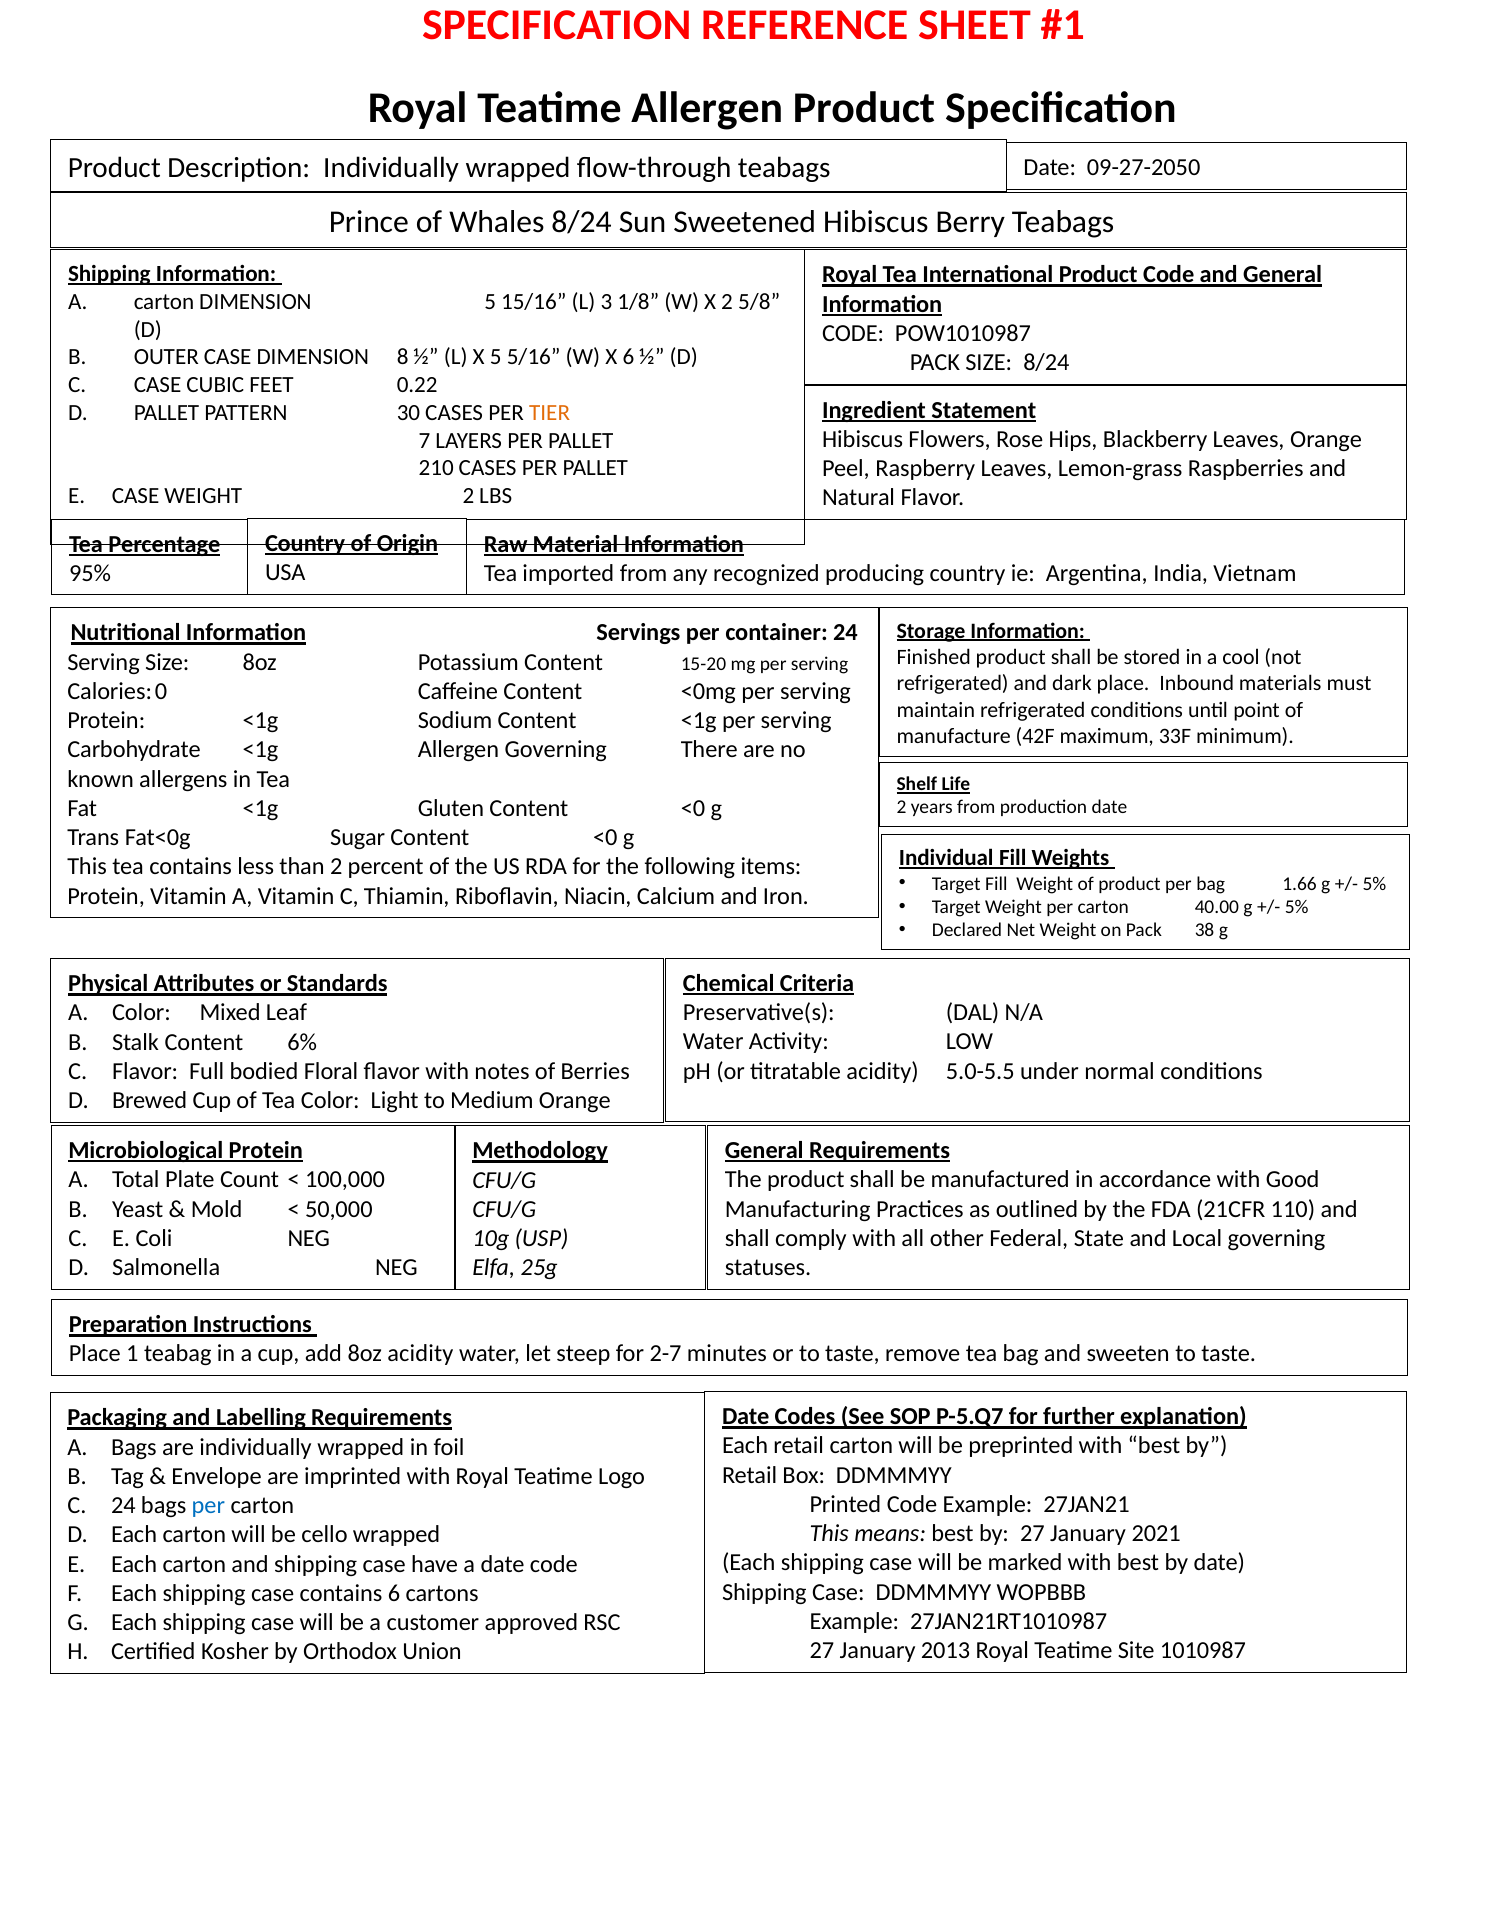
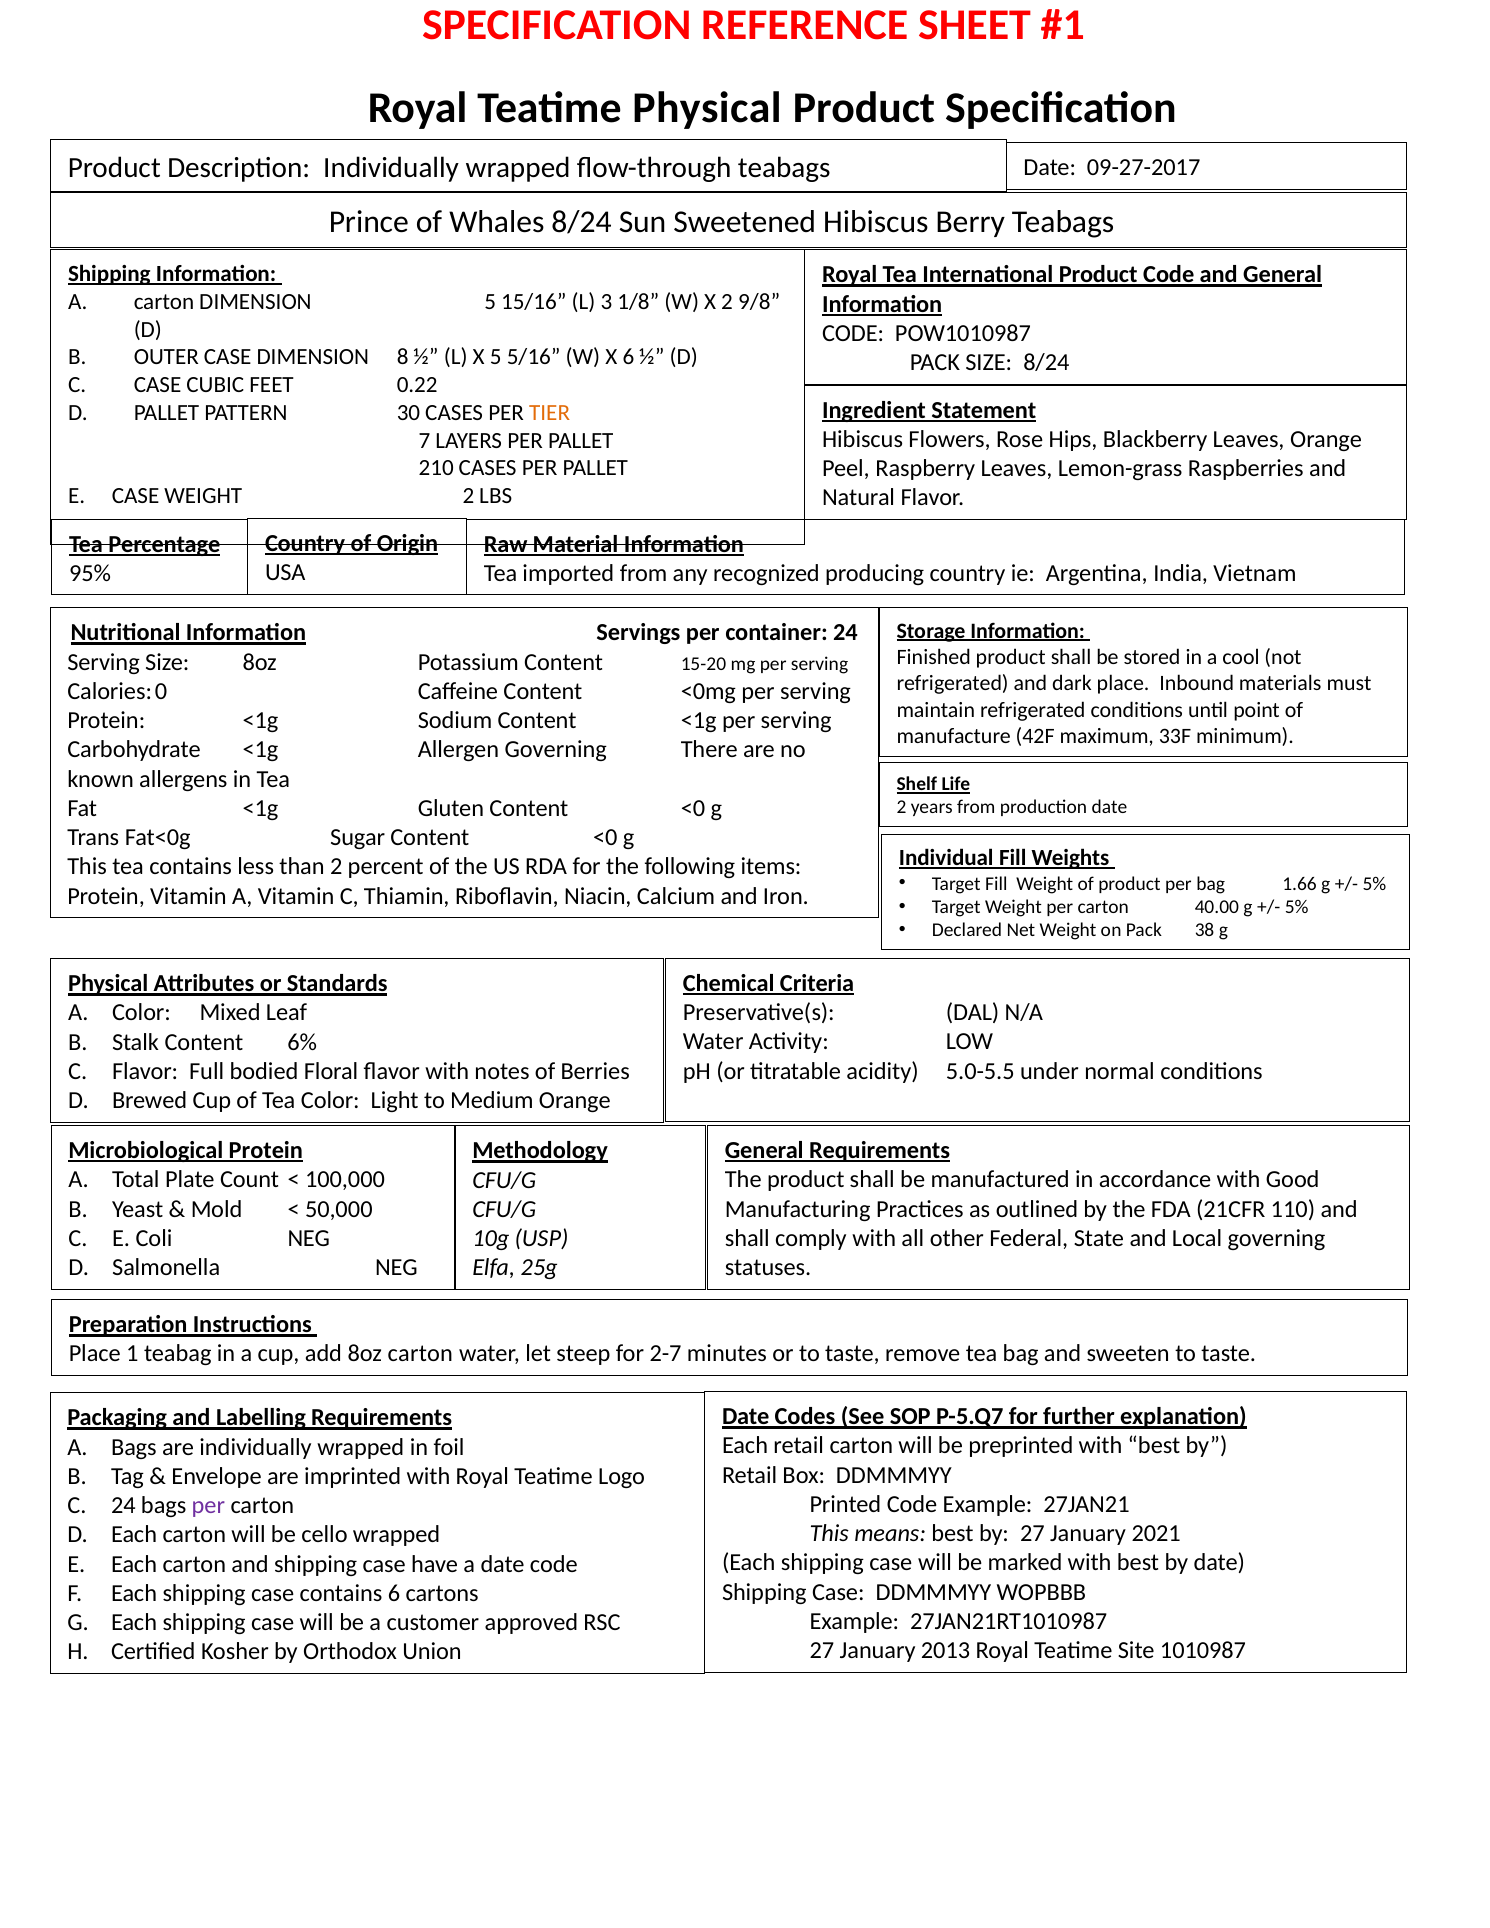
Teatime Allergen: Allergen -> Physical (707, 108)
09-27-2050: 09-27-2050 -> 09-27-2017 (1144, 168)
5/8: 5/8 -> 9/8 (759, 302)
8oz acidity: acidity -> carton (420, 1354)
per colour: blue -> purple (208, 1506)
